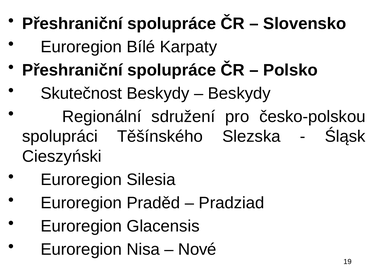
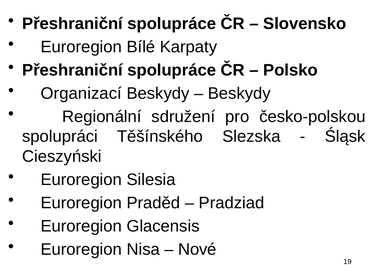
Skutečnost: Skutečnost -> Organizací (81, 94)
